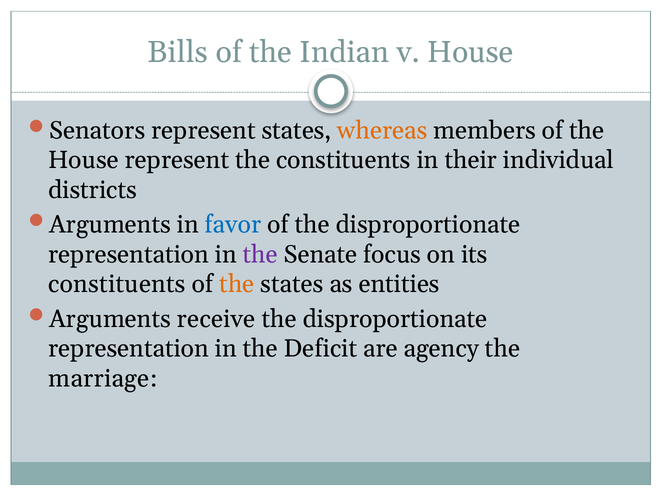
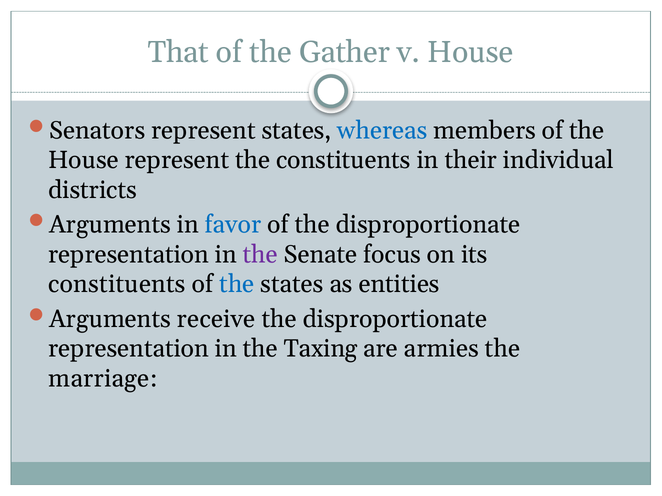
Bills: Bills -> That (178, 52)
Indian: Indian -> Gather (345, 52)
whereas colour: orange -> blue (382, 130)
the colour: orange -> blue (237, 285)
Deficit: Deficit -> Taxing (321, 349)
agency: agency -> armies (441, 349)
